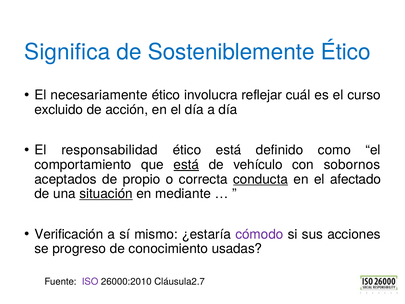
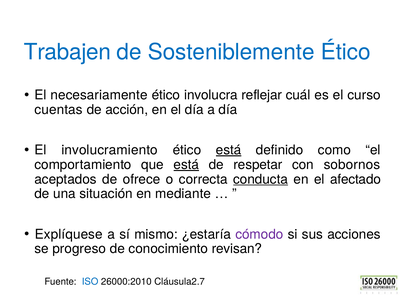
Significa: Significa -> Trabajen (67, 52)
excluido: excluido -> cuentas (59, 110)
responsabilidad: responsabilidad -> involucramiento (110, 150)
está underline: none -> present (229, 150)
vehículo: vehículo -> respetar (258, 165)
propio: propio -> ofrece (142, 179)
situación underline: present -> none (106, 194)
Verificación: Verificación -> Explíquese (69, 234)
usadas: usadas -> revisan (237, 249)
ISO colour: purple -> blue (90, 281)
